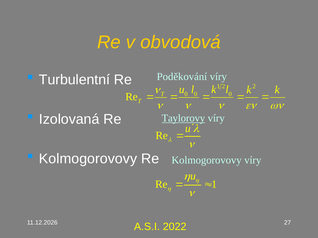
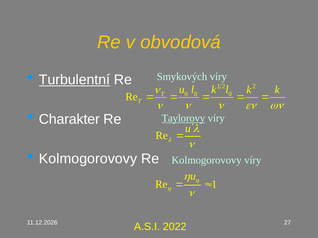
Poděkování: Poděkování -> Smykových (182, 77)
Turbulentní underline: none -> present (74, 80)
Izolovaná: Izolovaná -> Charakter (69, 120)
